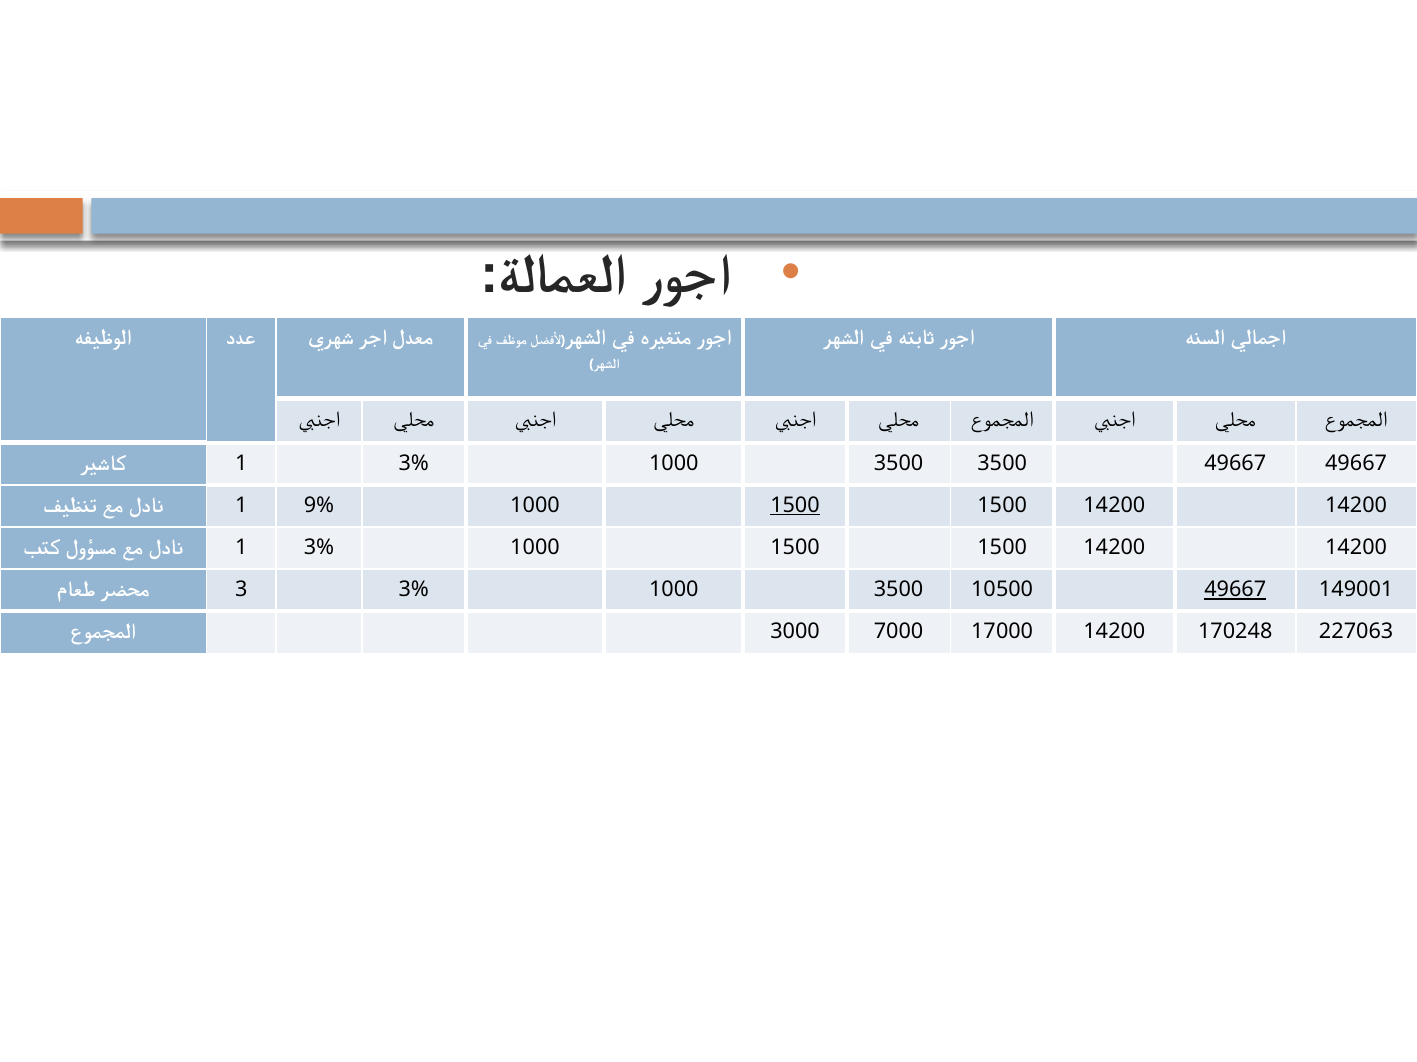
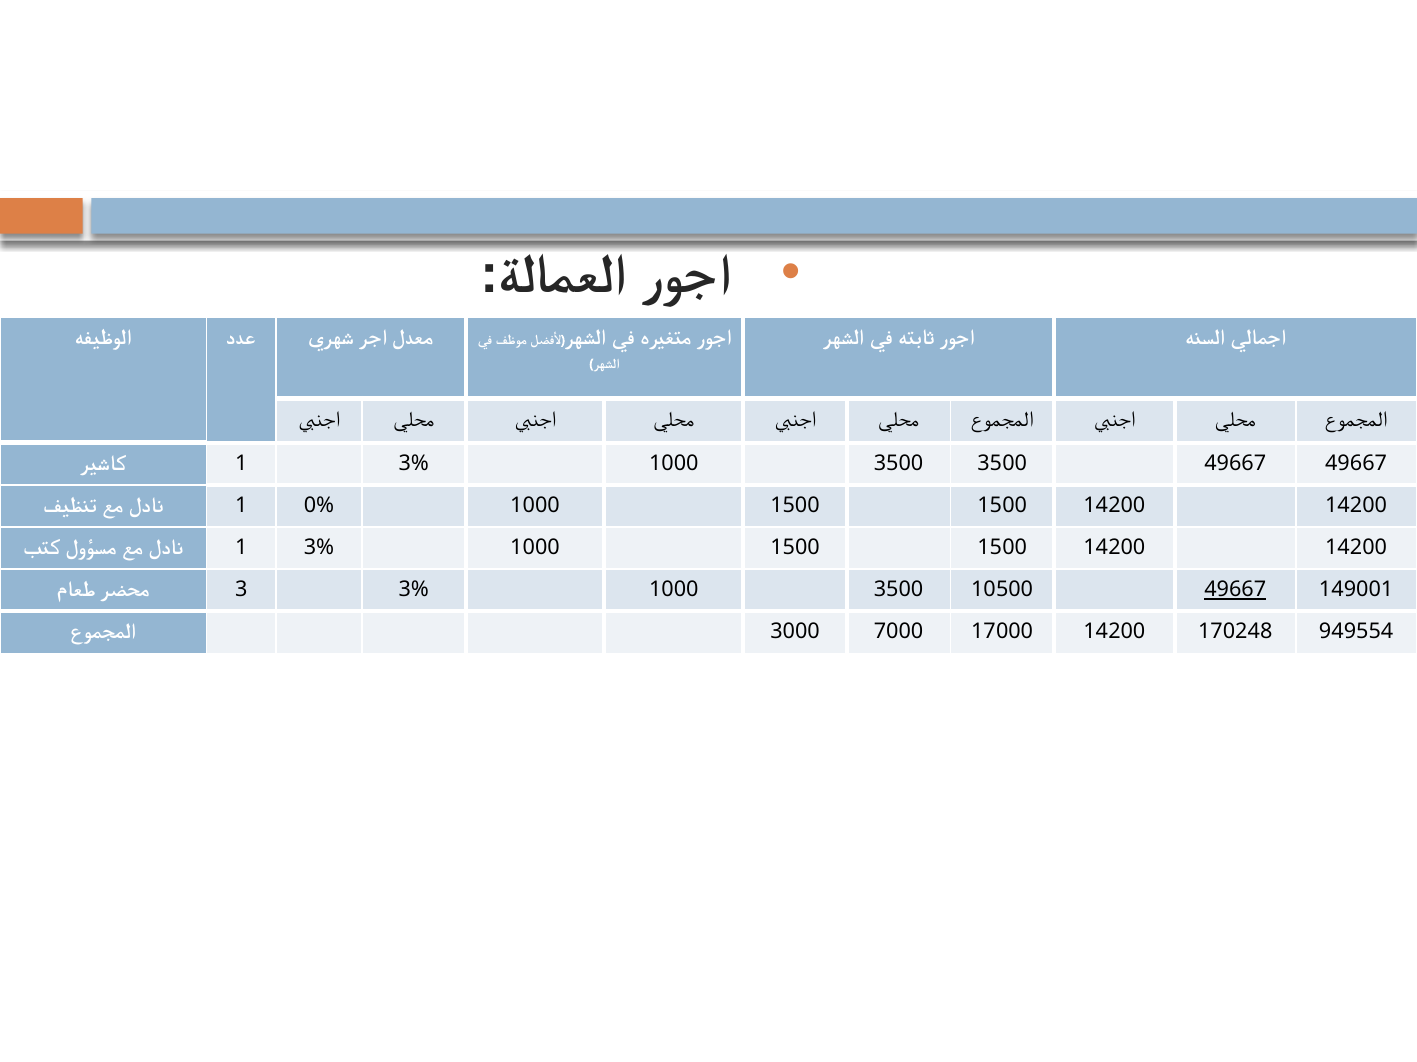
9%: 9% -> 0% (319, 506)
1500 underline: present -> none (795, 506)
227063: 227063 -> 949554 (1356, 632)
